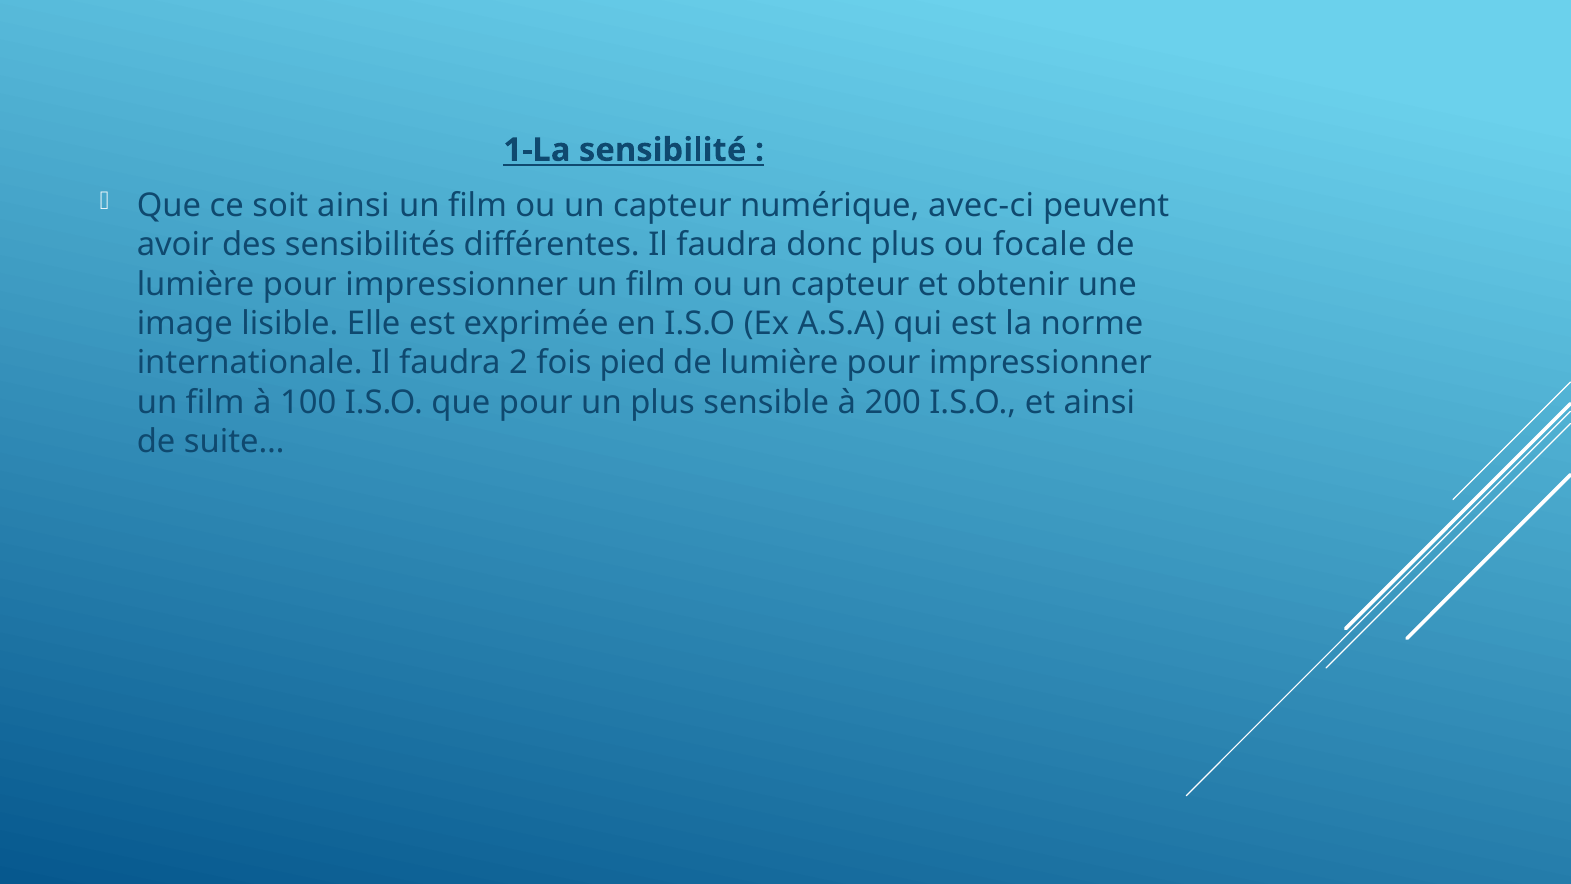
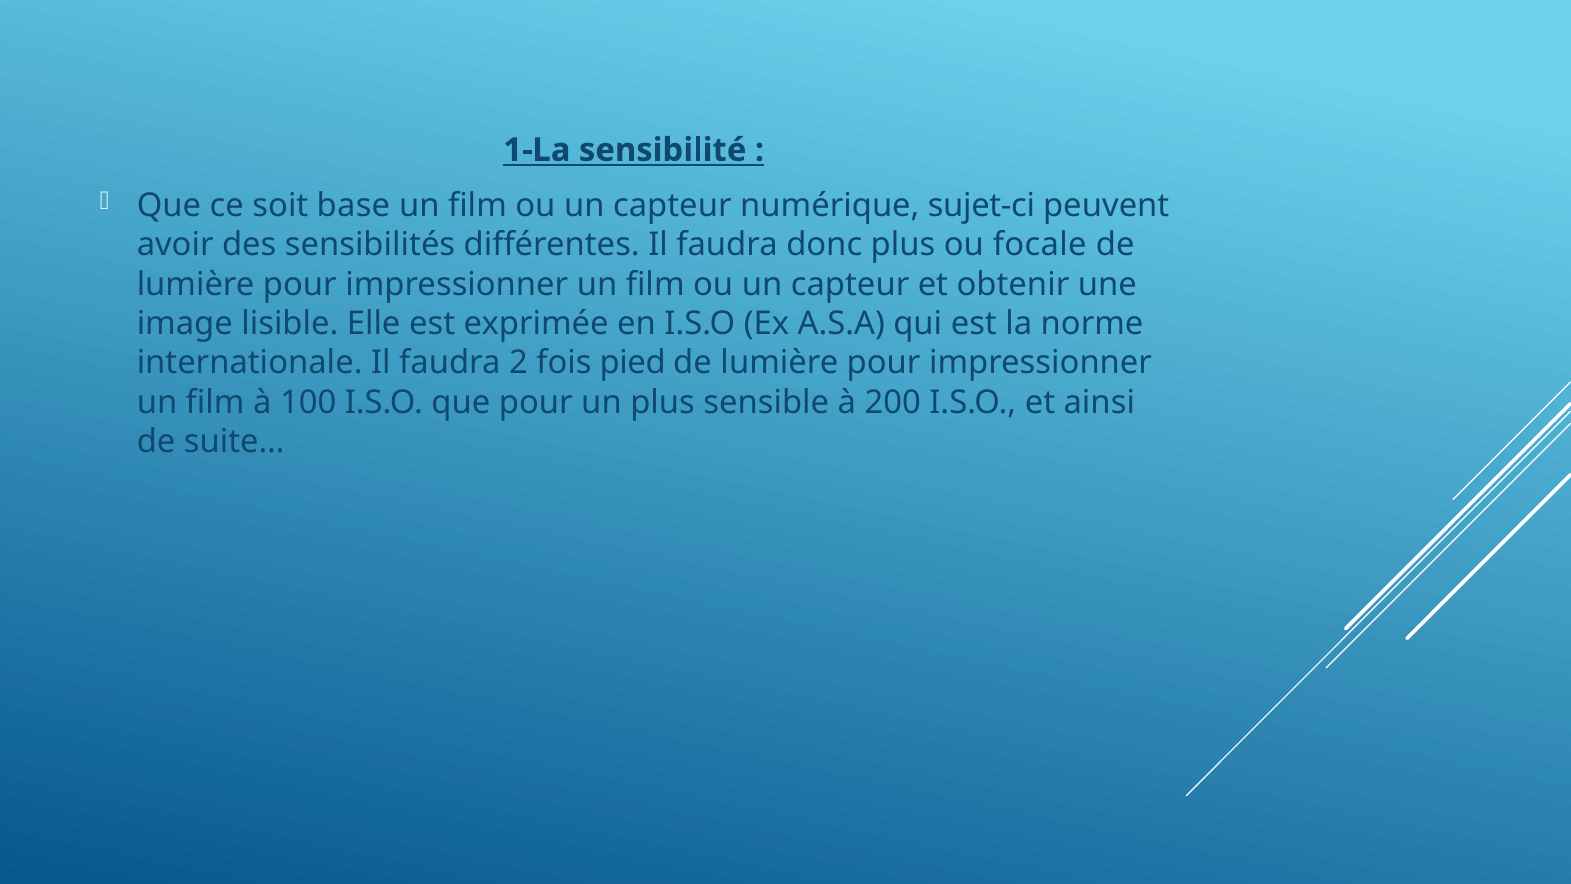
soit ainsi: ainsi -> base (353, 206)
avec-ci: avec-ci -> sujet-ci (981, 206)
